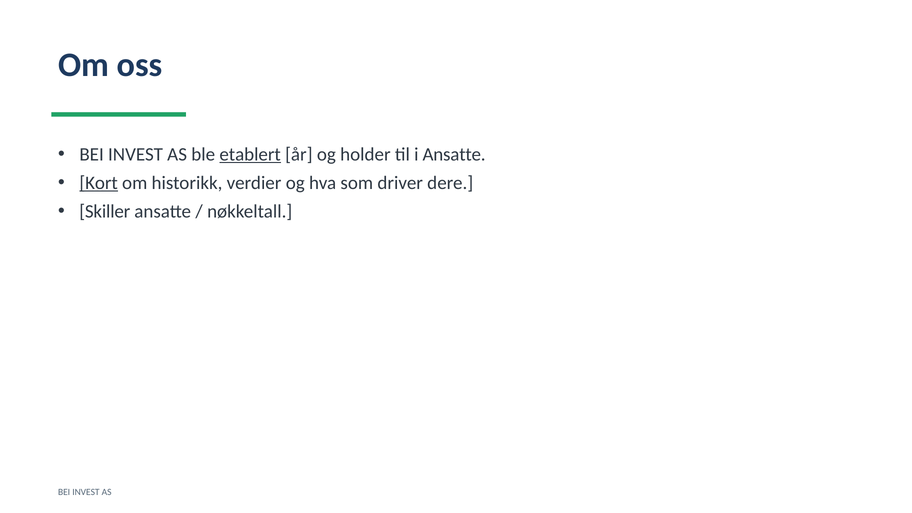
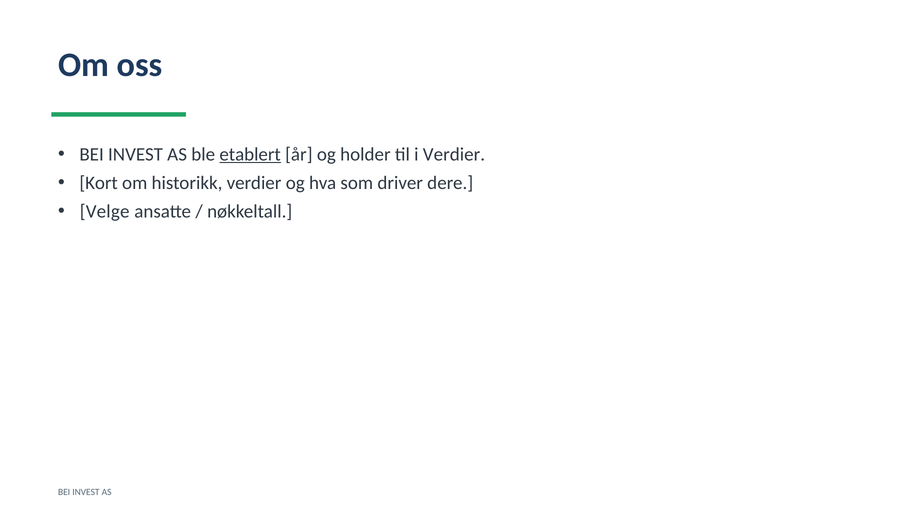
i Ansatte: Ansatte -> Verdier (454, 154)
Kort underline: present -> none (99, 183)
Skiller: Skiller -> Velge (105, 211)
